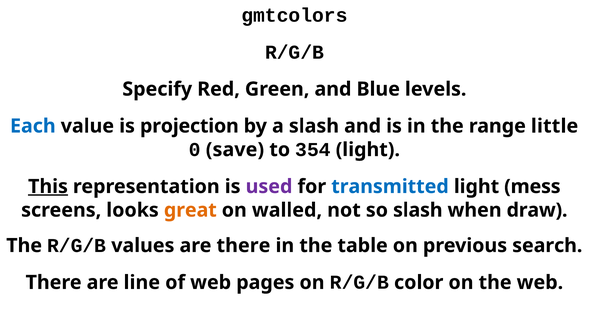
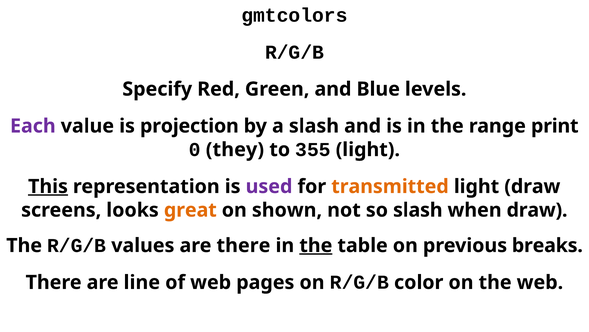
Each colour: blue -> purple (33, 126)
little: little -> print (555, 126)
save: save -> they (235, 149)
354: 354 -> 355 (313, 149)
transmitted colour: blue -> orange (390, 186)
light mess: mess -> draw (532, 186)
walled: walled -> shown (287, 210)
the underline: none -> present (316, 245)
search: search -> breaks (547, 245)
